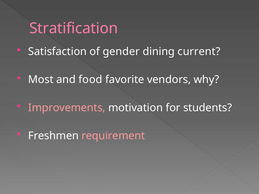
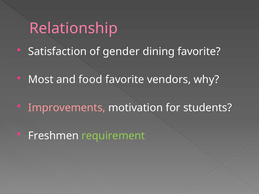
Stratification: Stratification -> Relationship (74, 28)
dining current: current -> favorite (199, 52)
requirement colour: pink -> light green (113, 136)
